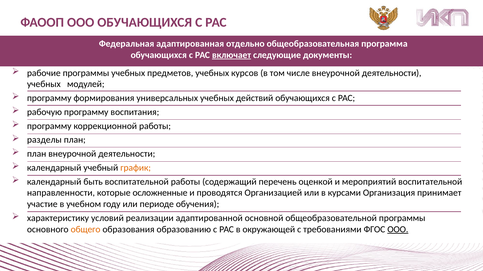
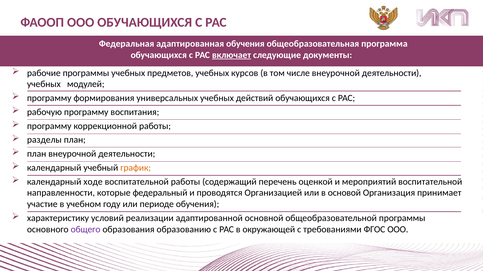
адаптированная отдельно: отдельно -> обучения (245, 44)
быть: быть -> ходе (93, 182)
осложненные: осложненные -> федеральный (160, 193)
курсами: курсами -> основой (344, 193)
общего colour: orange -> purple (86, 230)
ООО underline: present -> none (398, 230)
